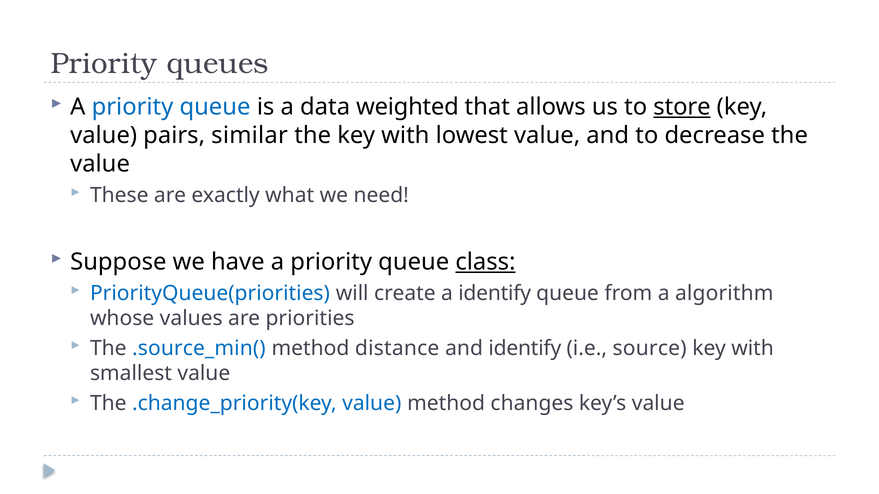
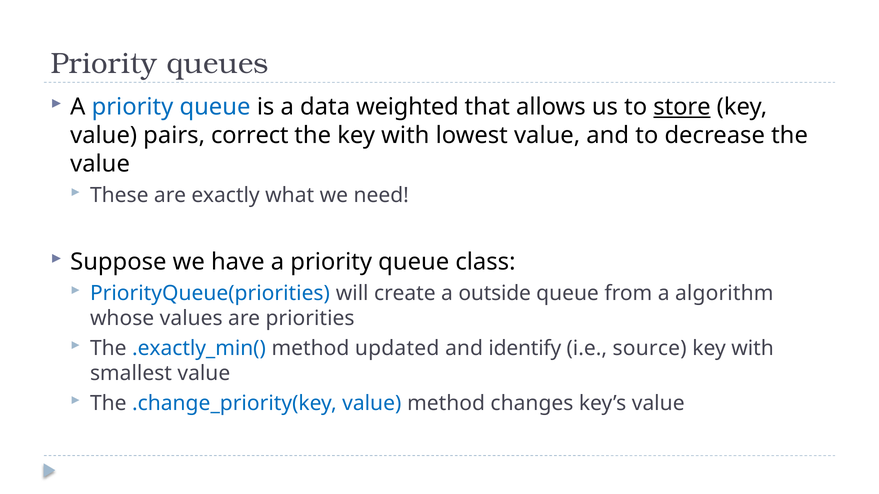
similar: similar -> correct (250, 136)
class underline: present -> none (485, 262)
a identify: identify -> outside (495, 293)
.source_min(: .source_min( -> .exactly_min( (199, 349)
distance: distance -> updated (397, 349)
